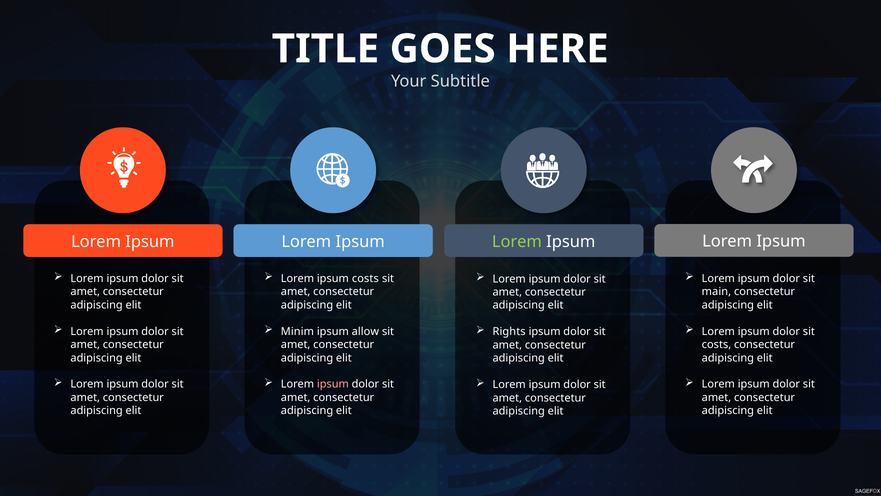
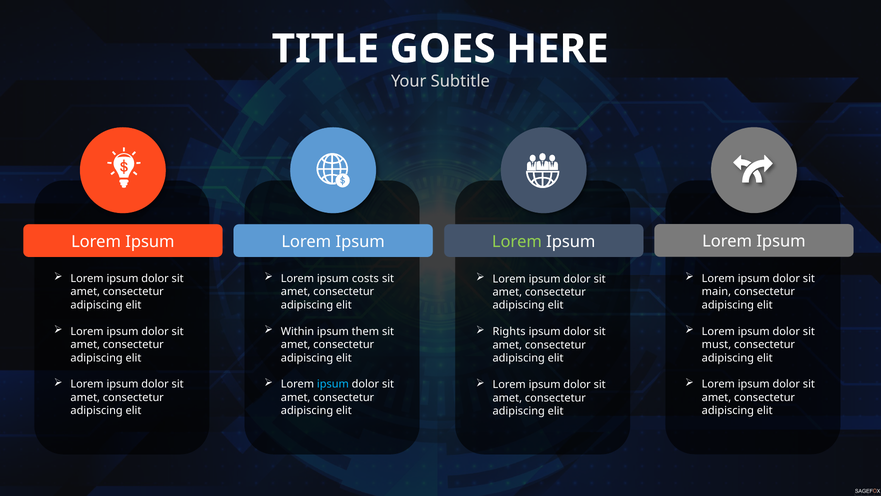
Minim: Minim -> Within (297, 331)
allow: allow -> them (365, 331)
costs: costs -> must (716, 344)
ipsum colour: pink -> light blue (333, 384)
